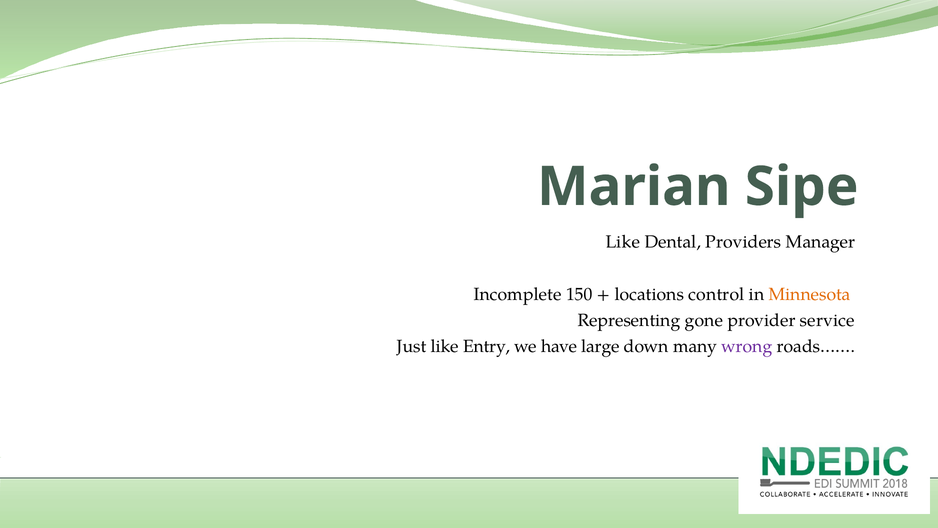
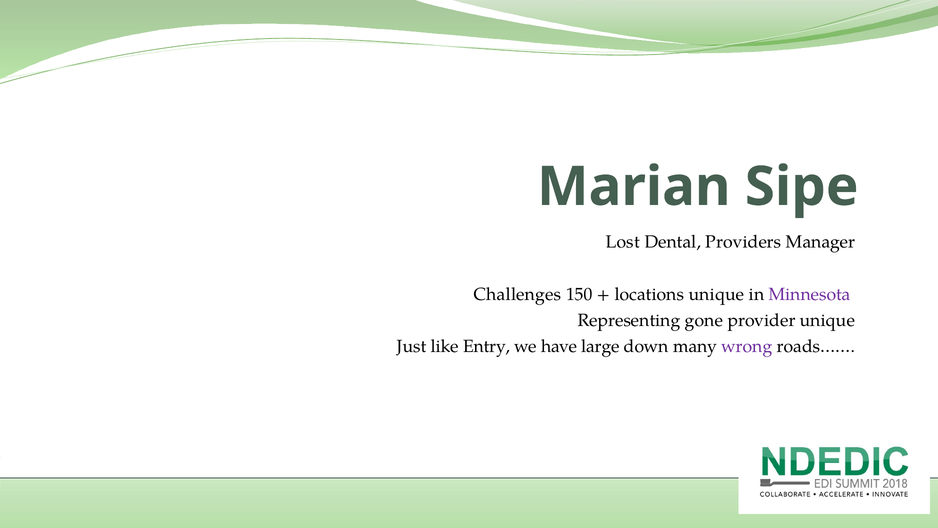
Like: Like -> Lost (623, 242)
Incomplete: Incomplete -> Challenges (518, 294)
locations control: control -> unique (716, 294)
Minnesota colour: orange -> purple (810, 294)
provider service: service -> unique (827, 320)
